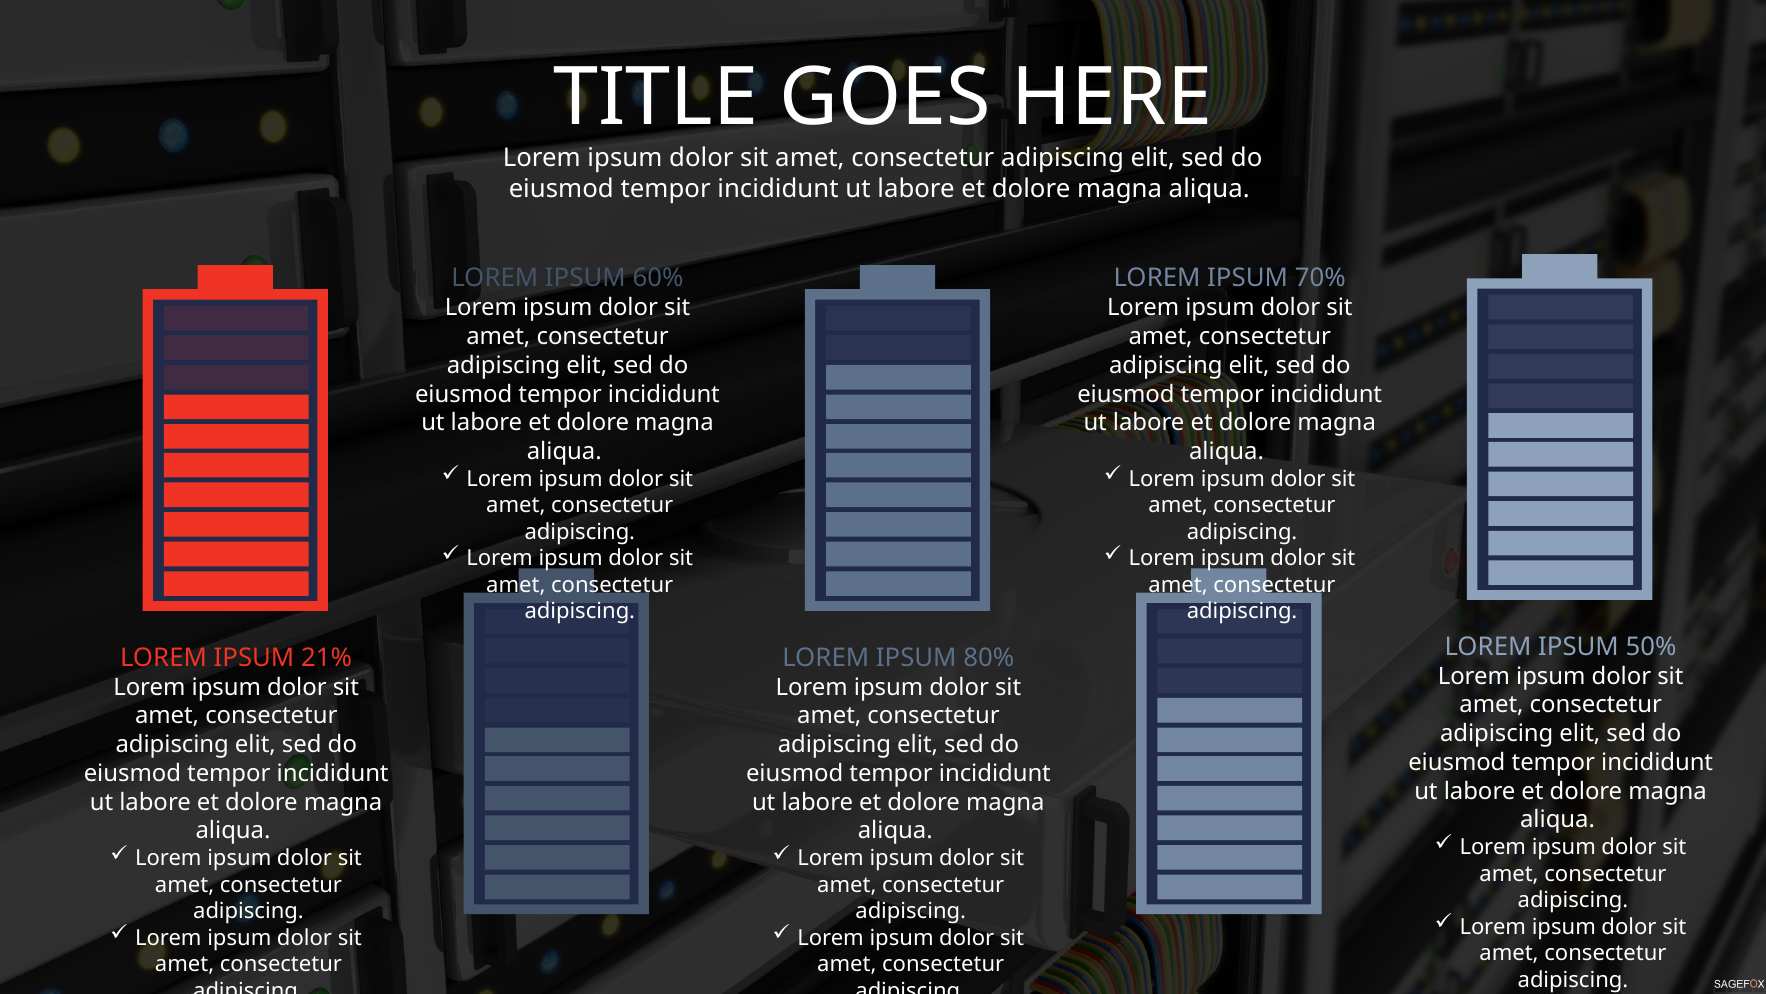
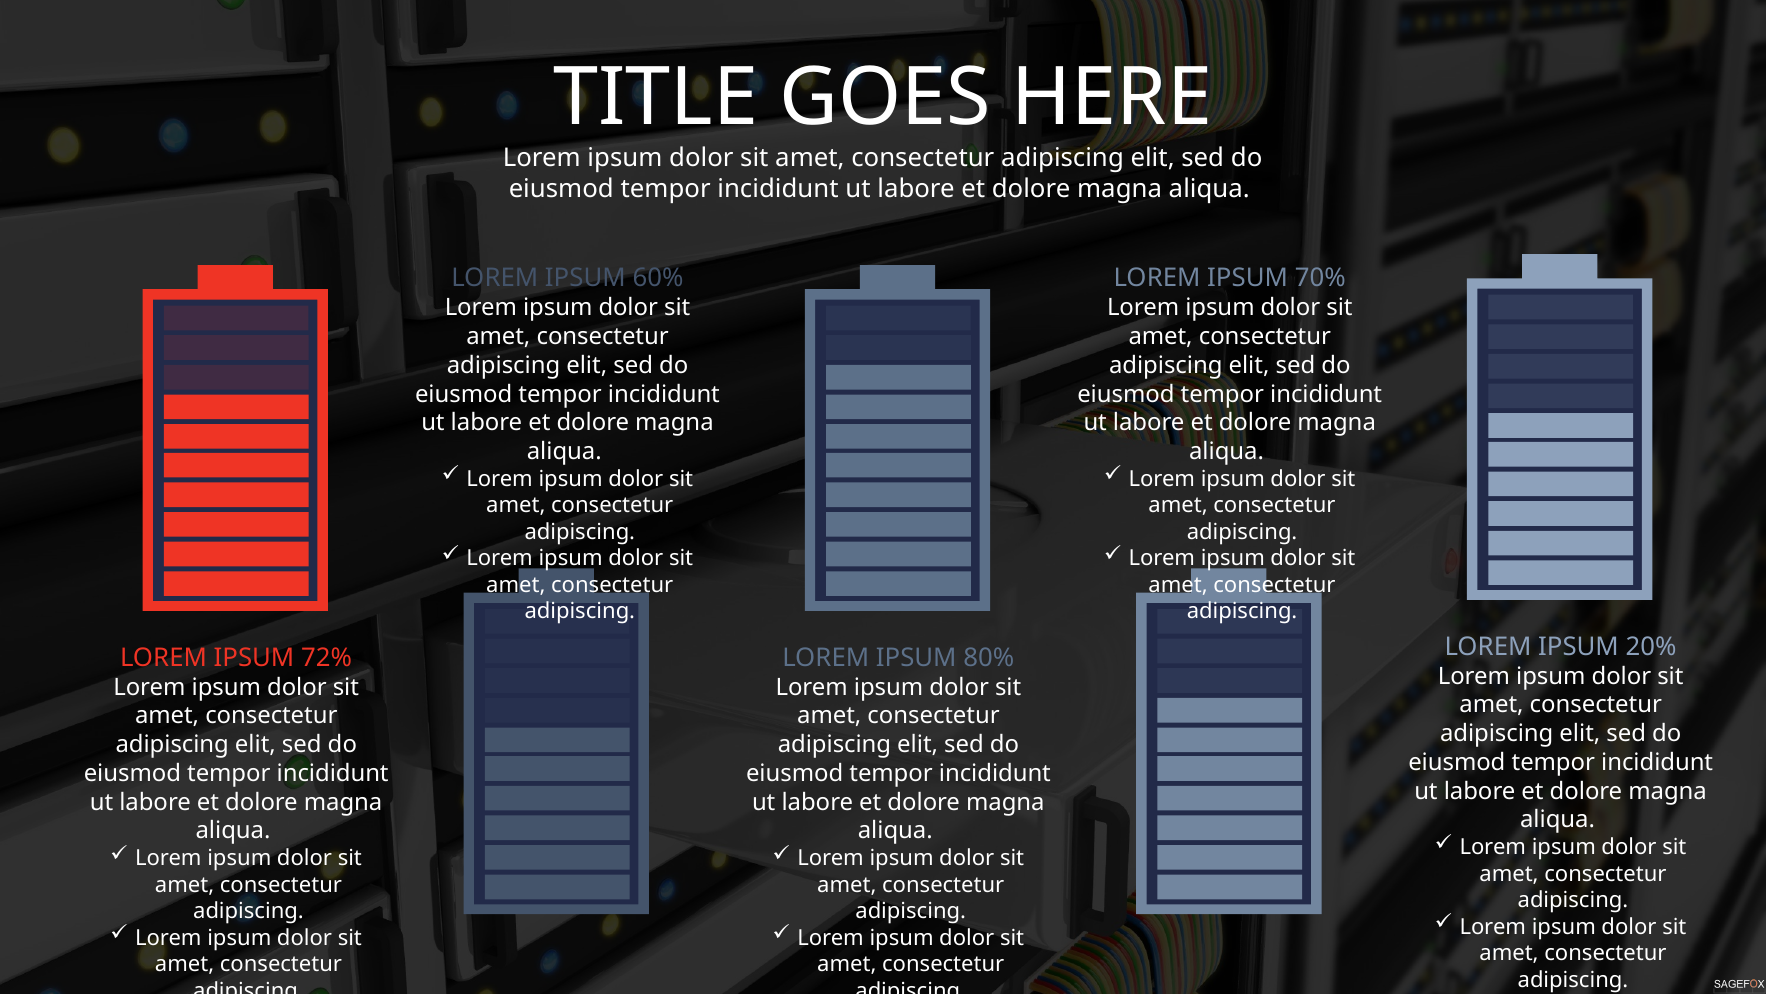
50%: 50% -> 20% (1651, 646)
21%: 21% -> 72% (327, 657)
